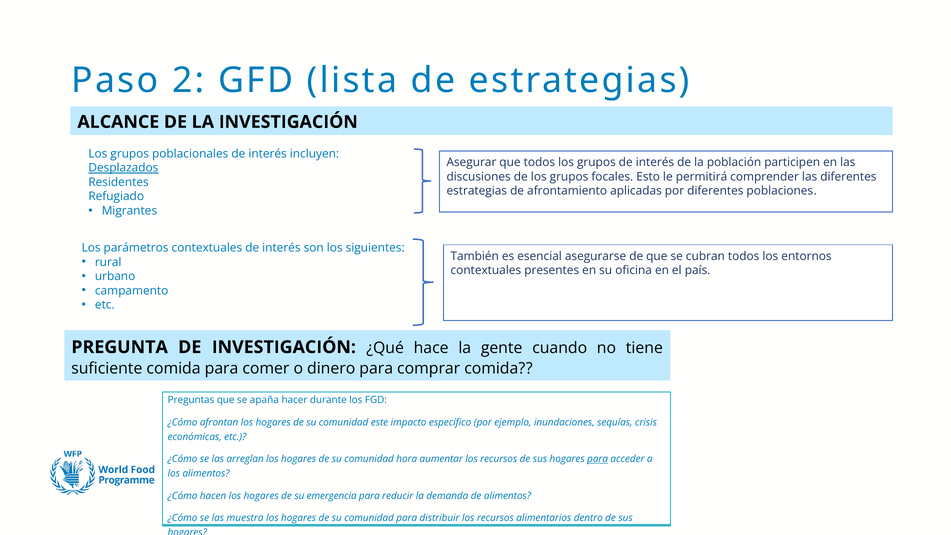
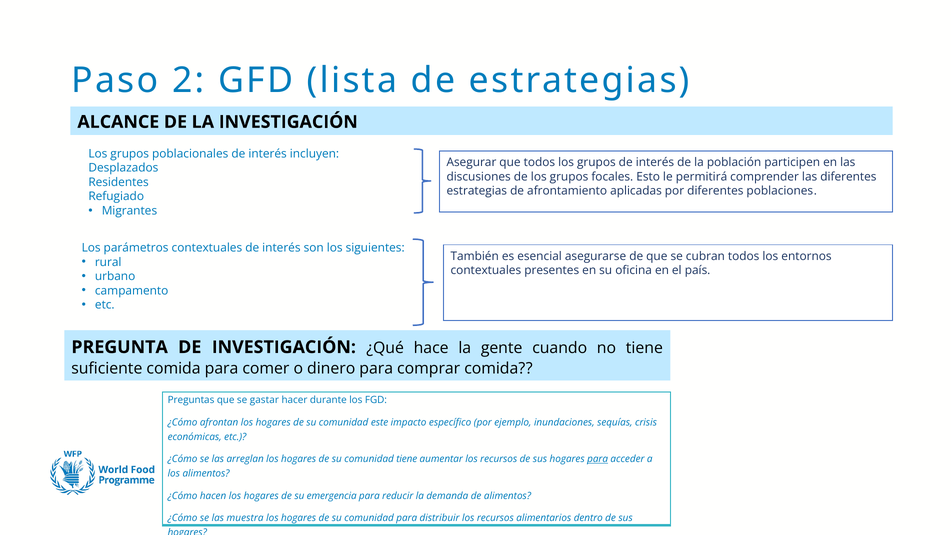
Desplazados underline: present -> none (123, 168)
apaña: apaña -> gastar (264, 400)
comunidad hora: hora -> tiene (407, 459)
